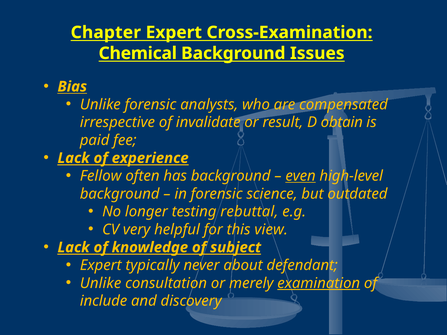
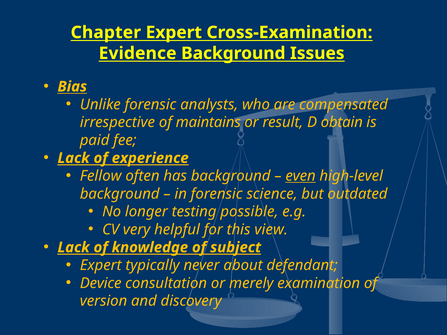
Chemical: Chemical -> Evidence (138, 53)
invalidate: invalidate -> maintains (208, 122)
rebuttal: rebuttal -> possible (249, 212)
Unlike: Unlike -> Device (101, 283)
examination underline: present -> none (319, 283)
include: include -> version (104, 301)
